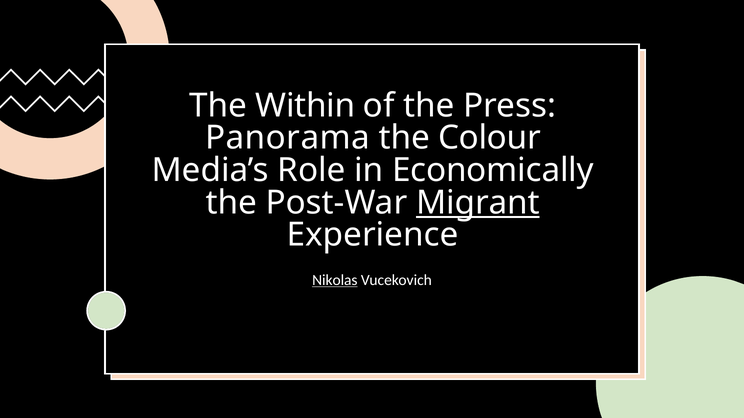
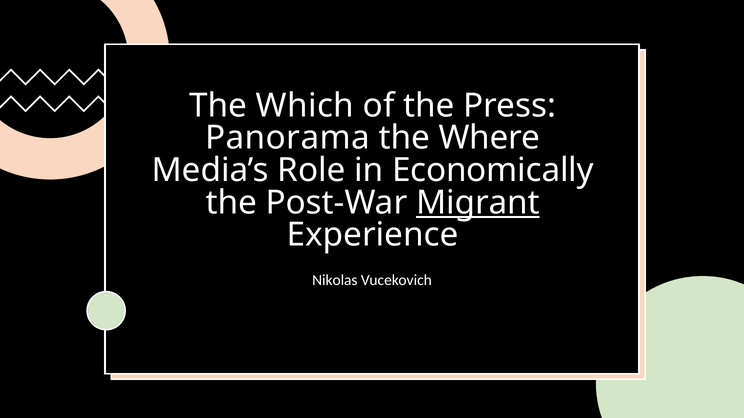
Within: Within -> Which (305, 106)
Colour: Colour -> Where (489, 138)
Nikolas underline: present -> none (335, 280)
